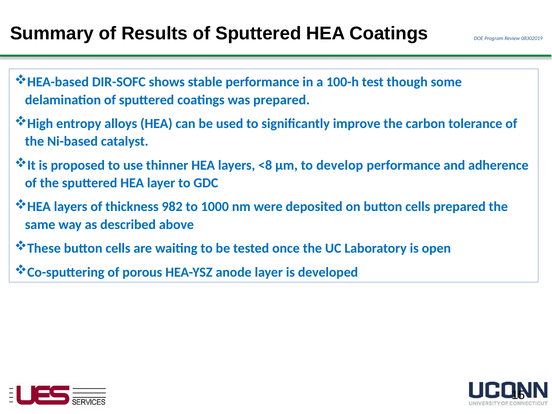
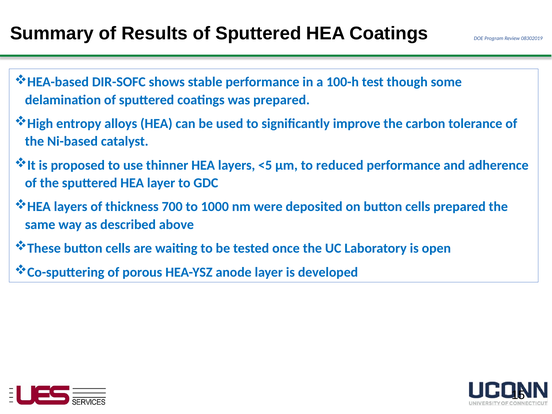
<8: <8 -> <5 (265, 165)
develop: develop -> reduced (340, 165)
982: 982 -> 700 (172, 207)
